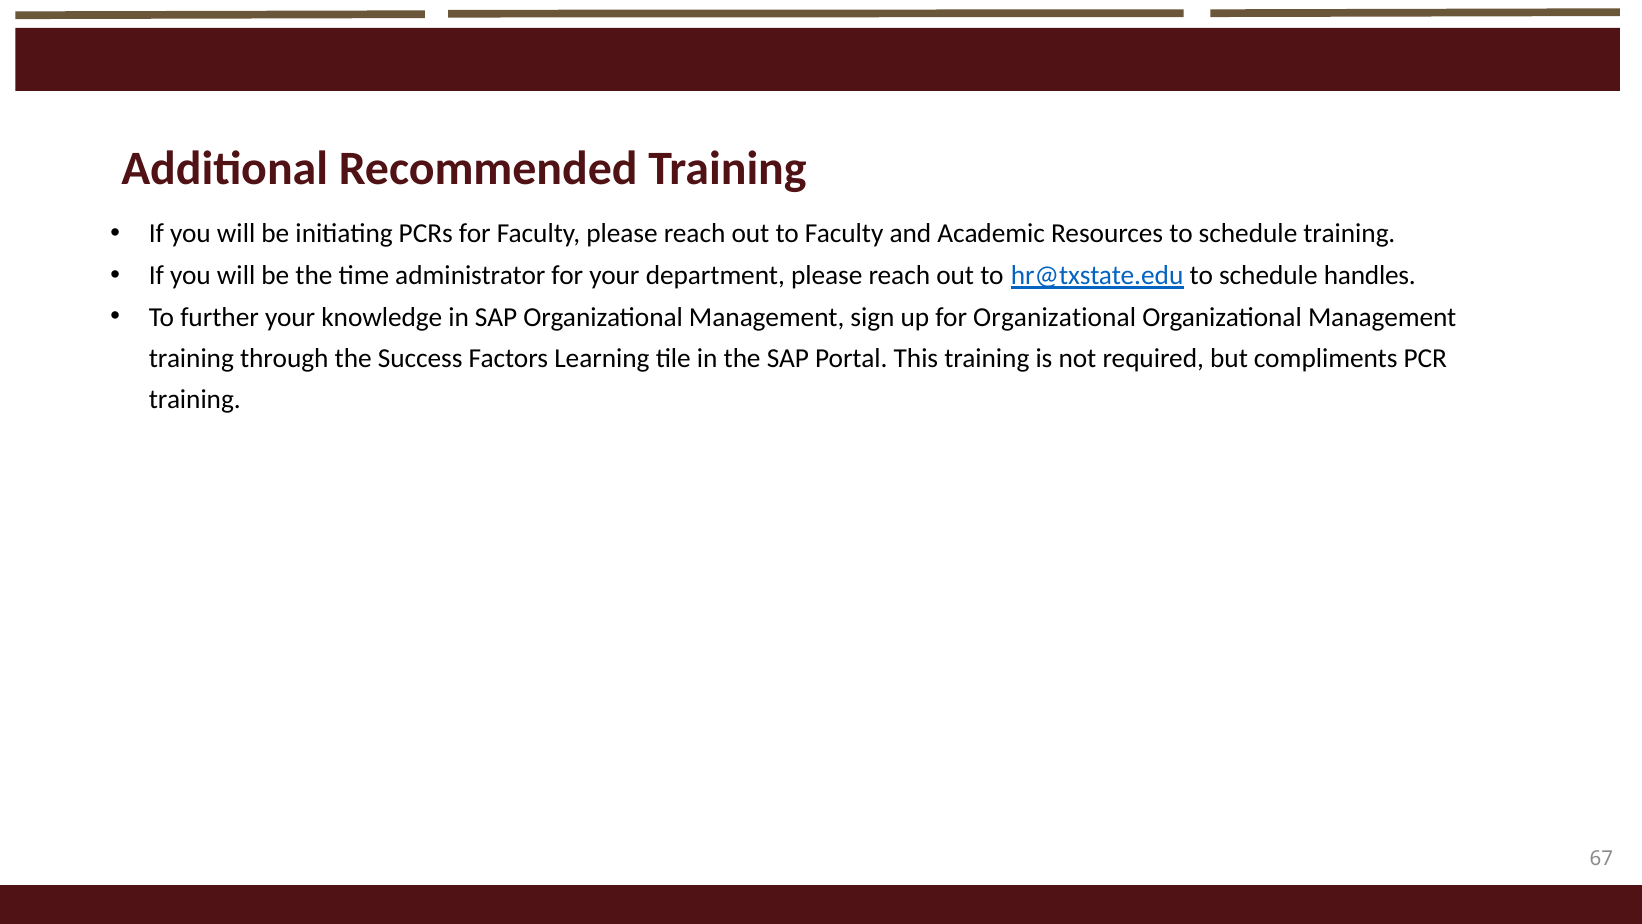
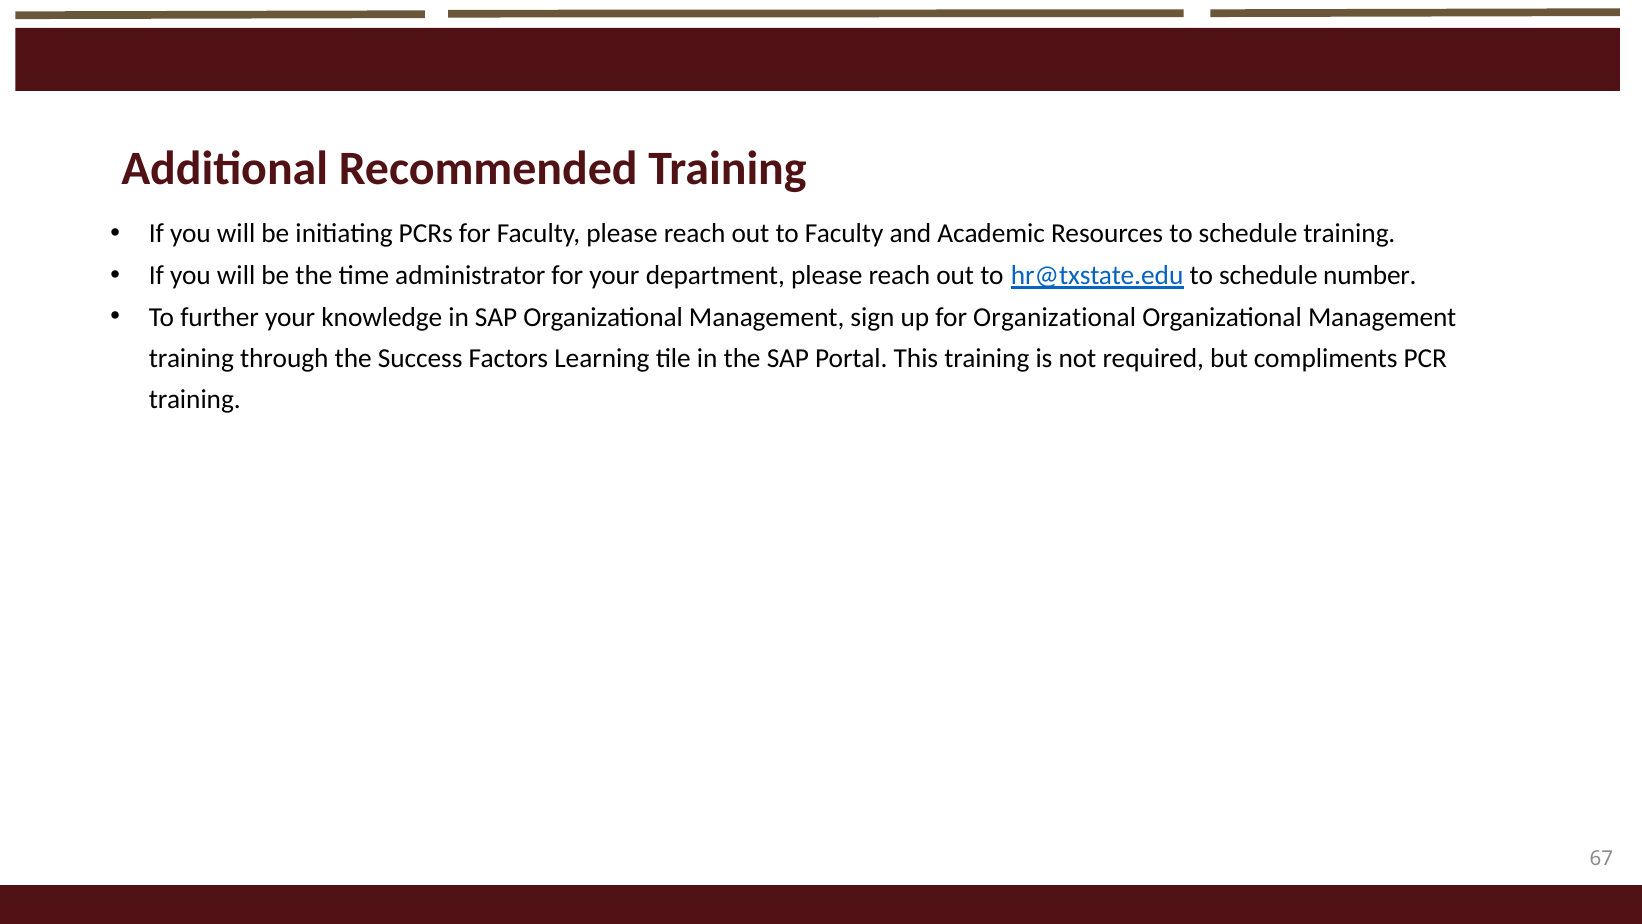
handles: handles -> number (1370, 275)
